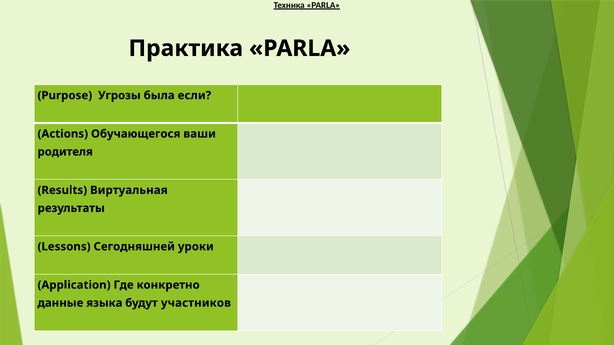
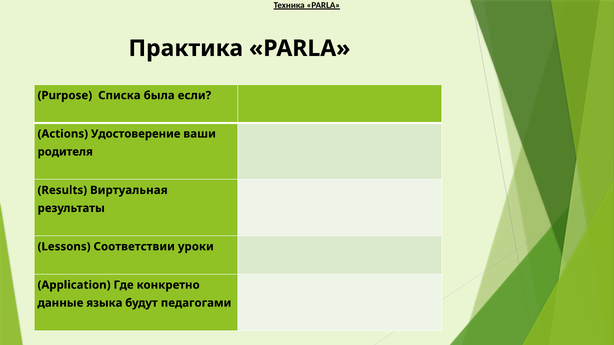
Угрозы: Угрозы -> Списка (119, 96)
Обучающегося: Обучающегося -> Удостоверение (136, 134)
Сегодняшней: Сегодняшней -> Соответствии (134, 247)
участников: участников -> педагогами (196, 303)
